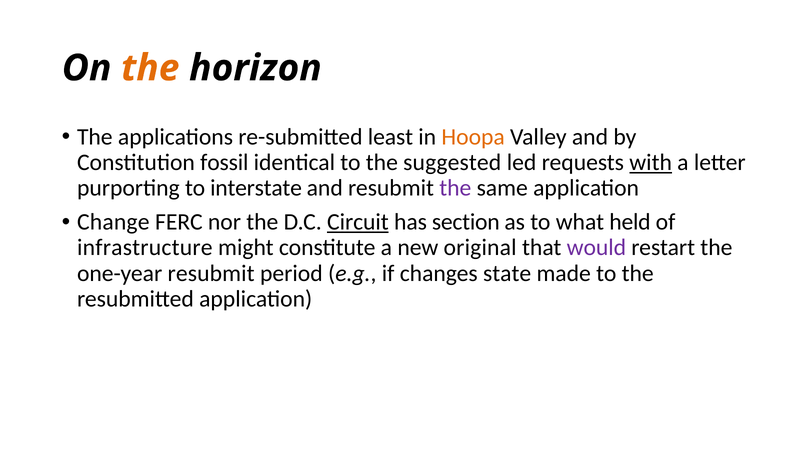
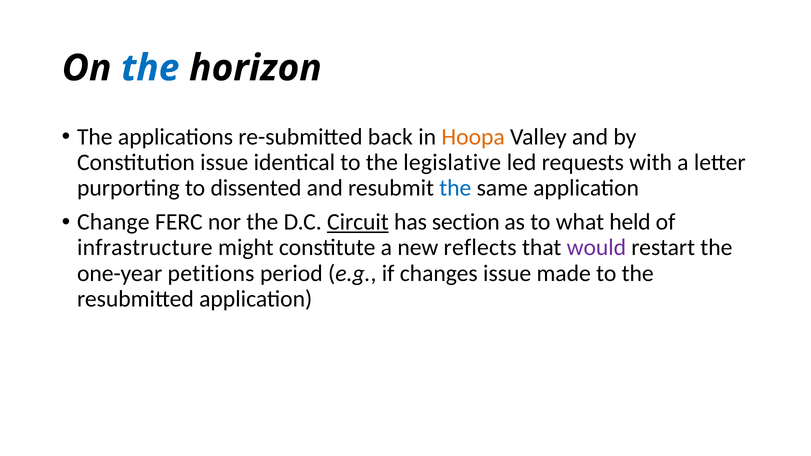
the colour: orange -> blue (150, 68)
least: least -> back (390, 137)
Constitution fossil: fossil -> issue (224, 163)
suggested: suggested -> legislative (452, 163)
with underline: present -> none (651, 163)
interstate: interstate -> dissented (256, 188)
the colour: purple -> blue (455, 188)
original: original -> reflects (480, 248)
one-year resubmit: resubmit -> petitions (211, 273)
changes state: state -> issue (507, 273)
